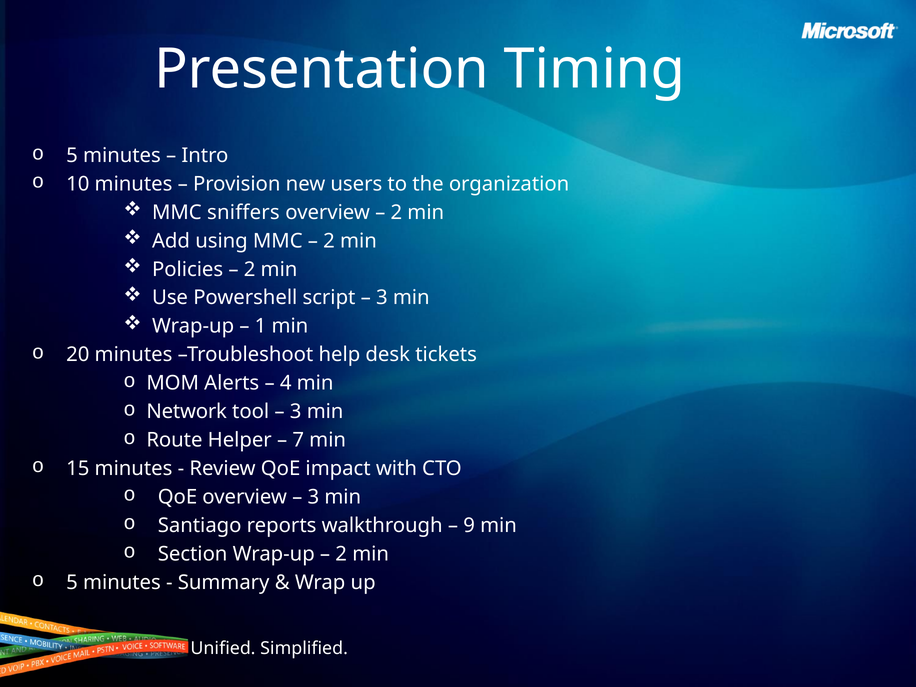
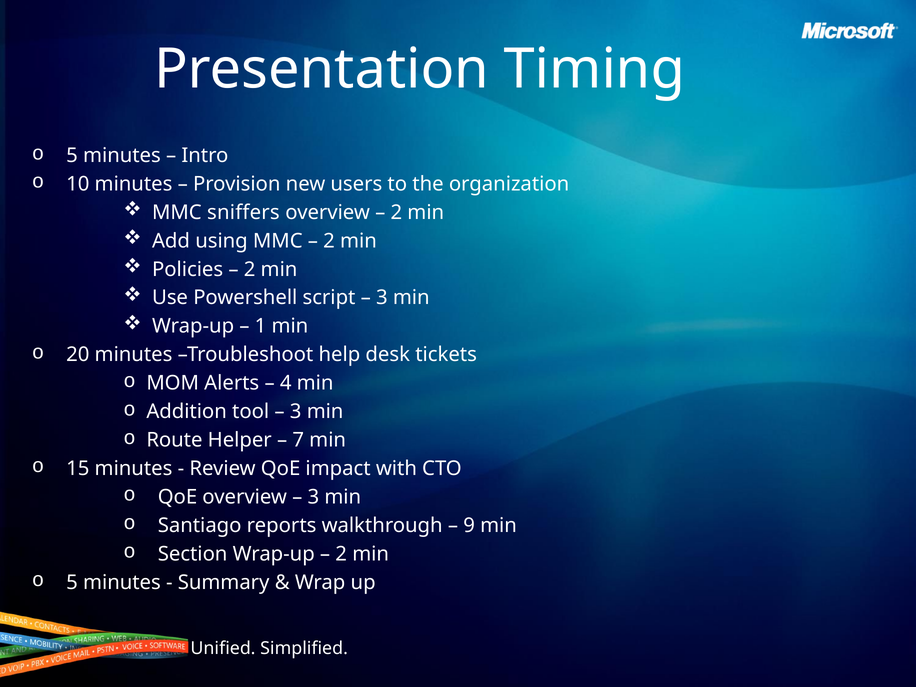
Network: Network -> Addition (187, 412)
